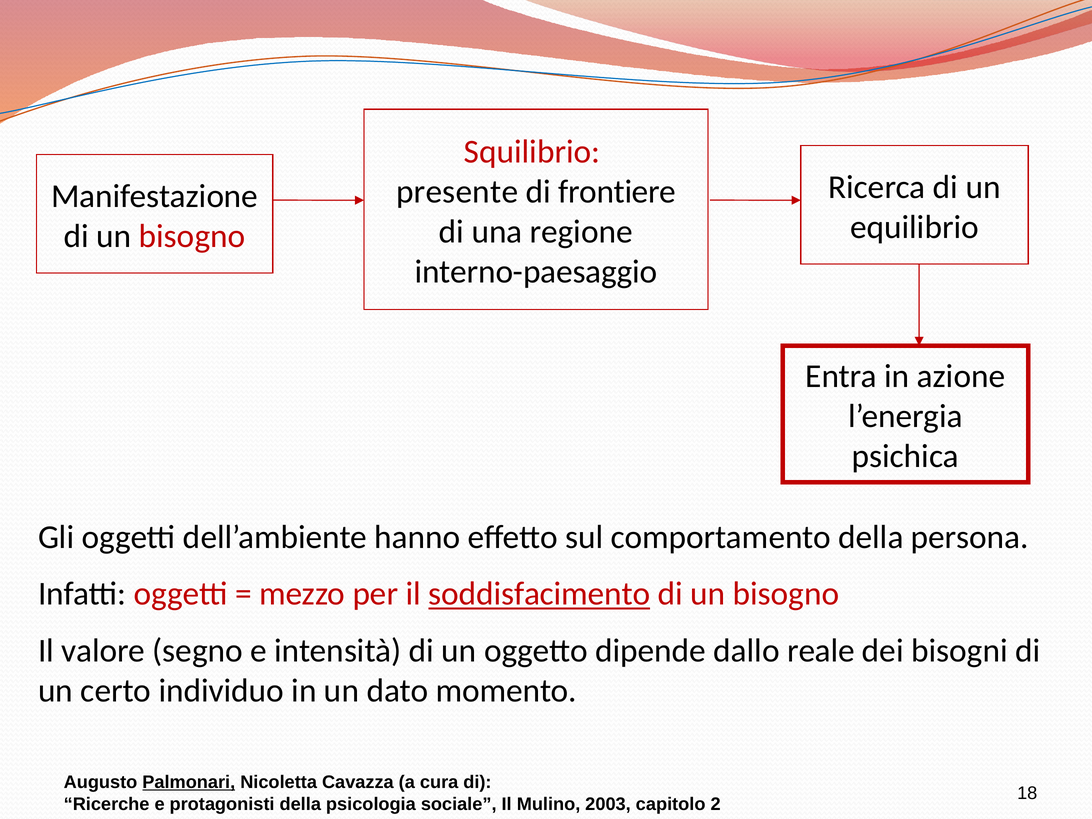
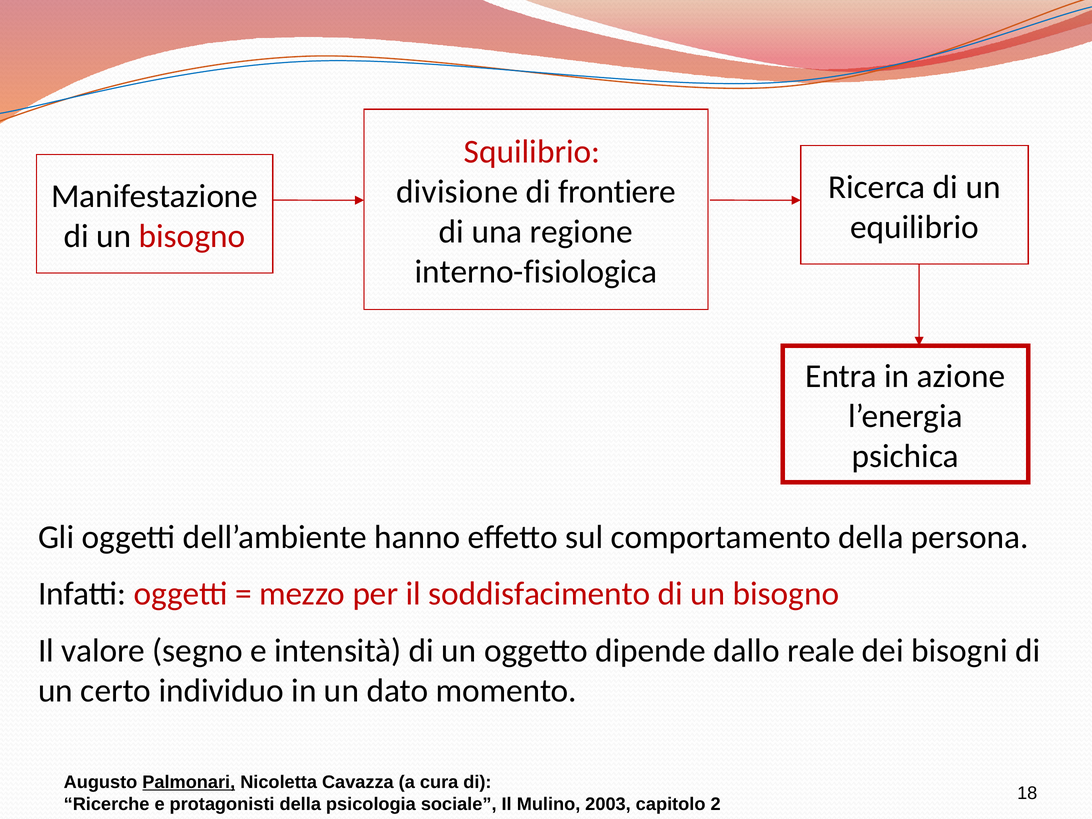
presente: presente -> divisione (457, 192)
interno-paesaggio: interno-paesaggio -> interno-fisiologica (536, 272)
soddisfacimento underline: present -> none (539, 594)
